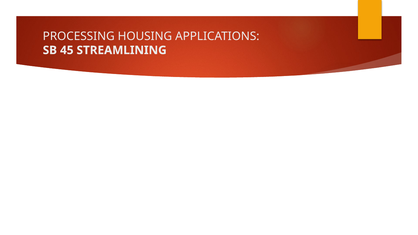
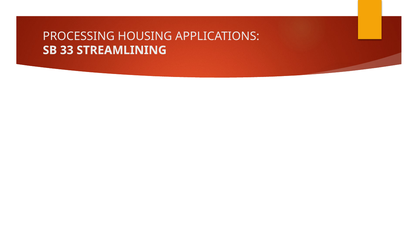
45: 45 -> 33 (67, 50)
